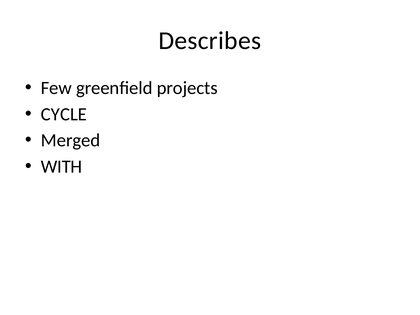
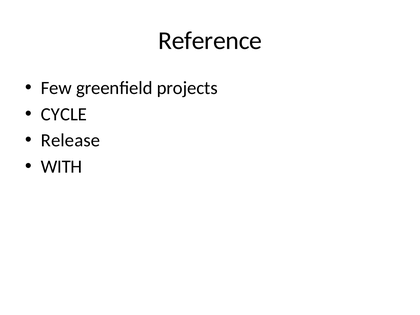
Describes: Describes -> Reference (210, 41)
Merged: Merged -> Release (71, 140)
